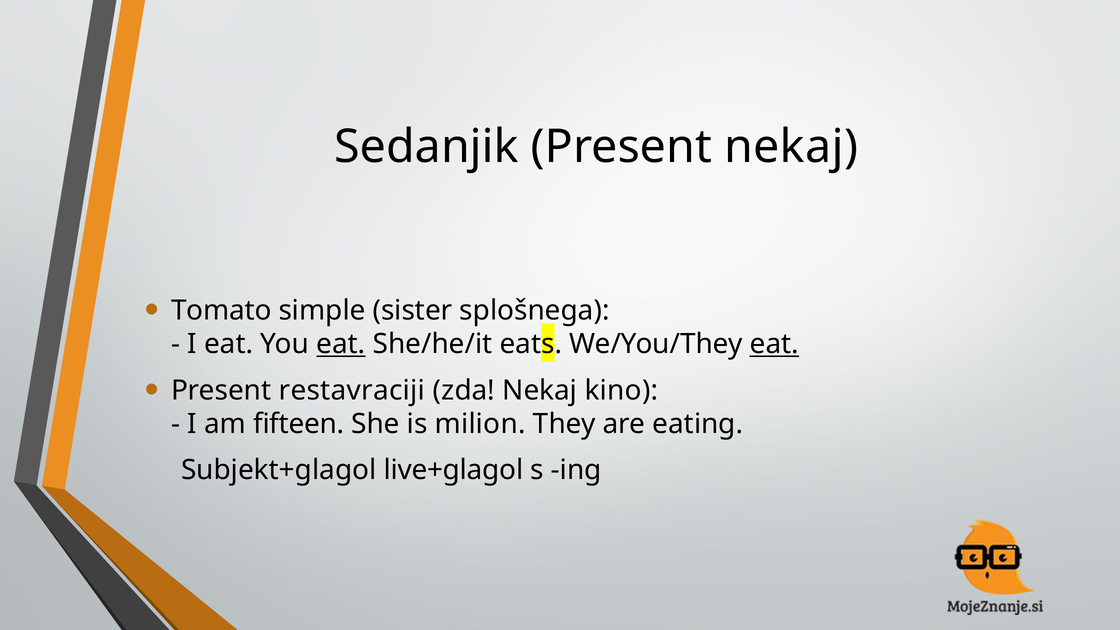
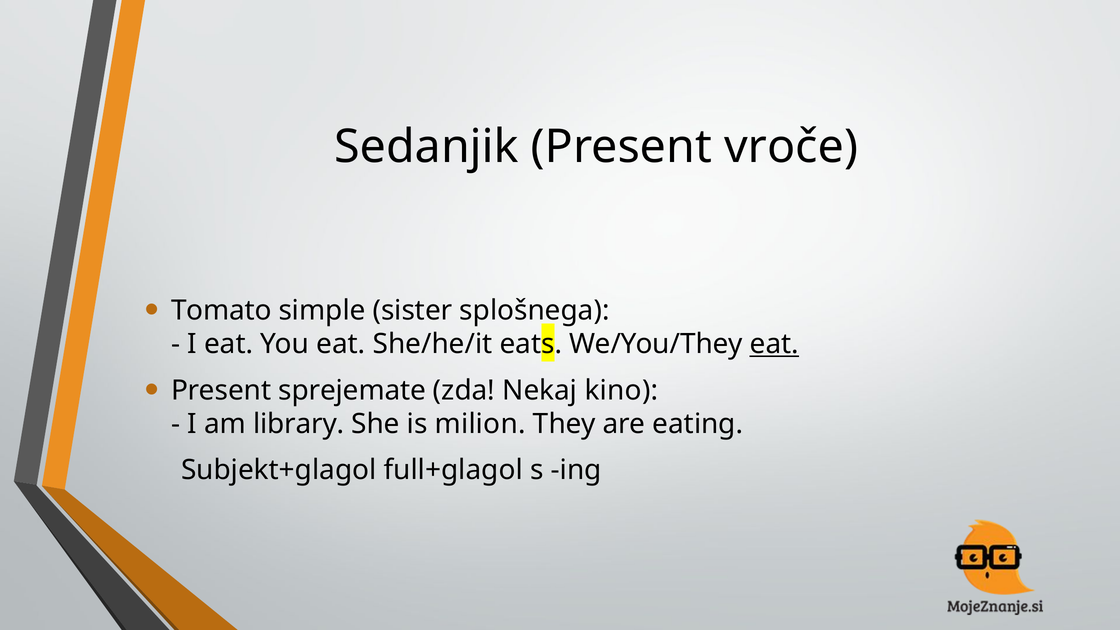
Present nekaj: nekaj -> vroče (791, 147)
eat underline: present -> none (341, 344)
restavraciji: restavraciji -> sprejemate (352, 390)
fifteen: fifteen -> library (299, 424)
live+glagol: live+glagol -> full+glagol (453, 470)
